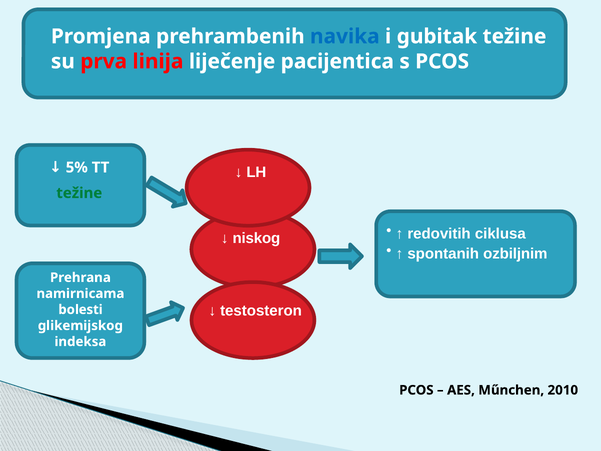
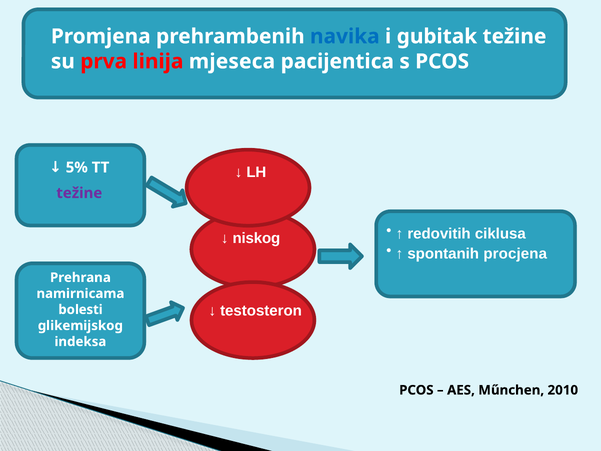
liječenje: liječenje -> mjeseca (232, 61)
težine colour: green -> purple (79, 193)
ozbiljnim: ozbiljnim -> procjena (515, 254)
